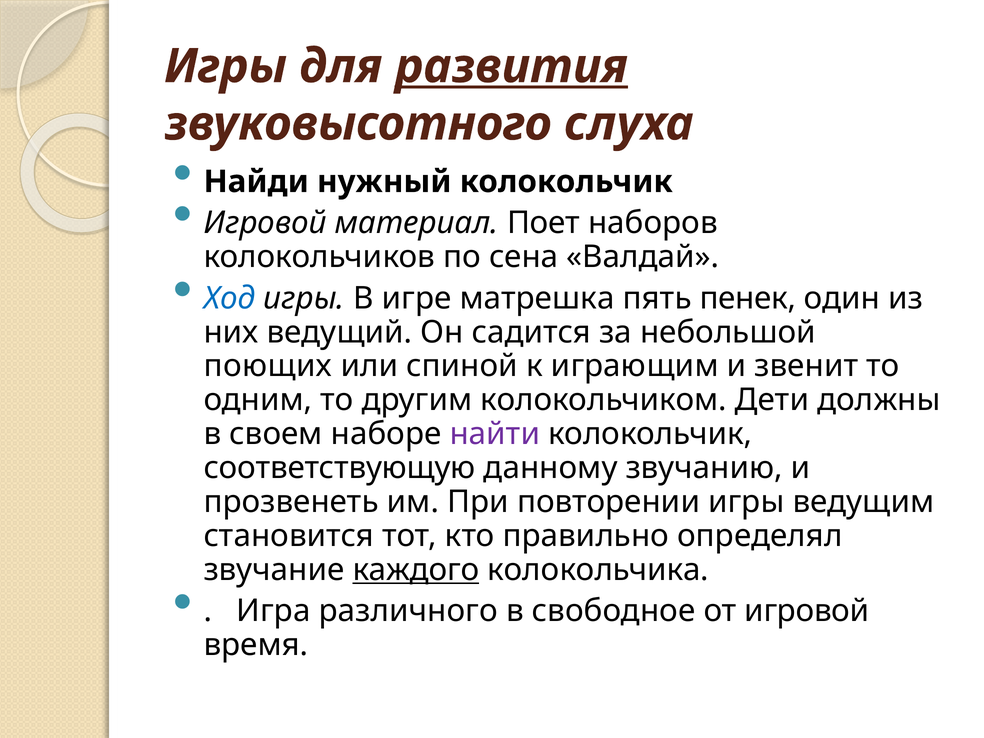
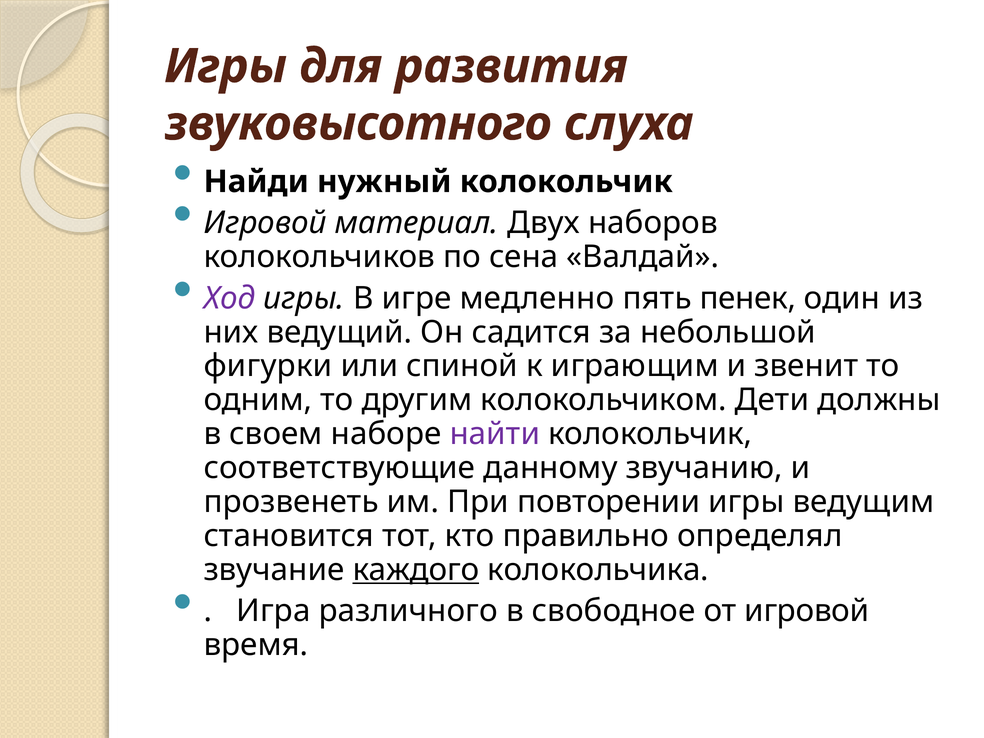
развития underline: present -> none (511, 66)
Поет: Поет -> Двух (543, 223)
Ход colour: blue -> purple (229, 298)
матрешка: матрешка -> медленно (537, 298)
поющих: поющих -> фигурки (268, 366)
соответствующую: соответствующую -> соответствующие (339, 468)
